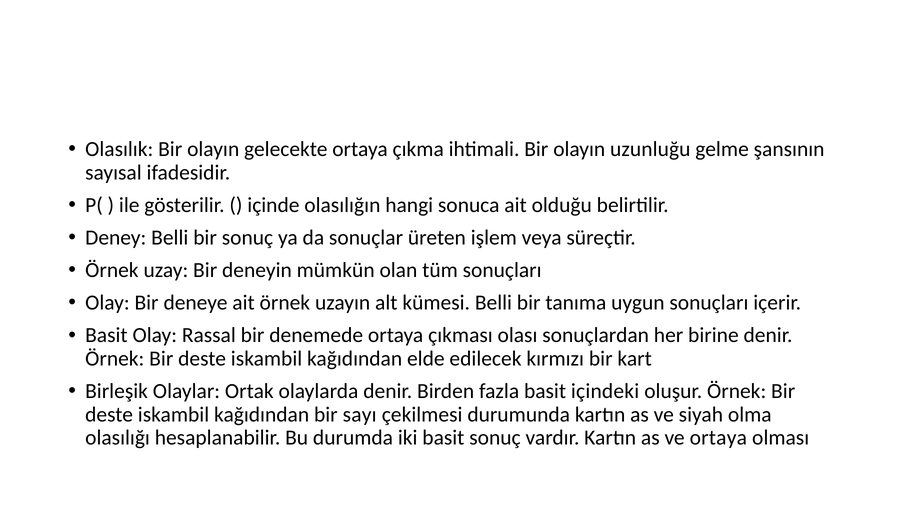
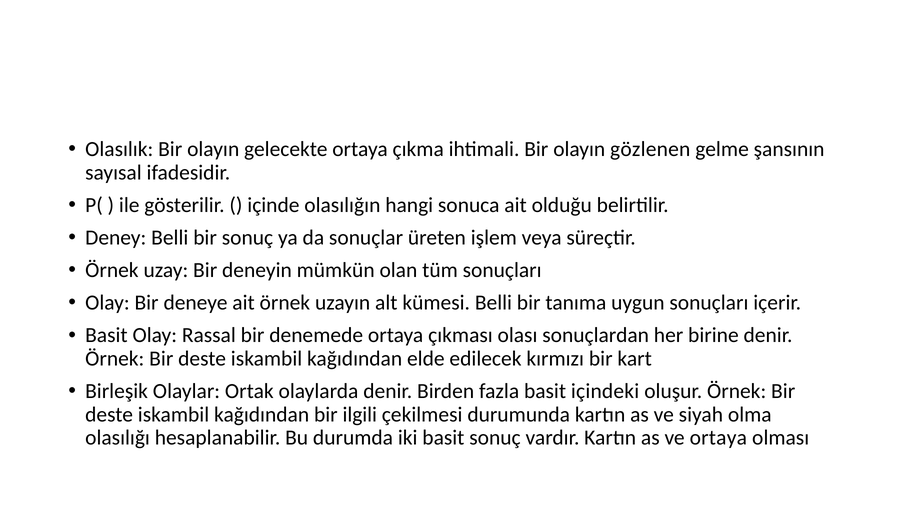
uzunluğu: uzunluğu -> gözlenen (650, 149)
sayı: sayı -> ilgili (360, 414)
